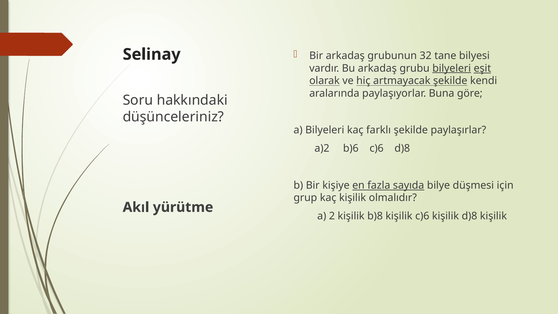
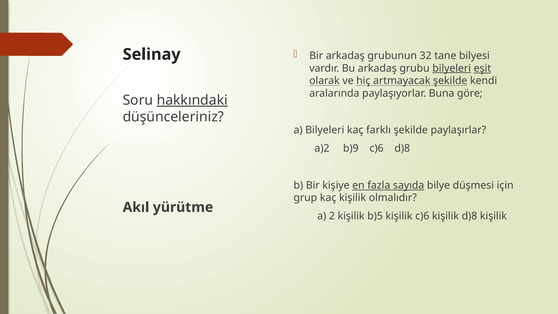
hakkındaki underline: none -> present (192, 100)
b)6: b)6 -> b)9 (351, 148)
b)8: b)8 -> b)5 (375, 216)
